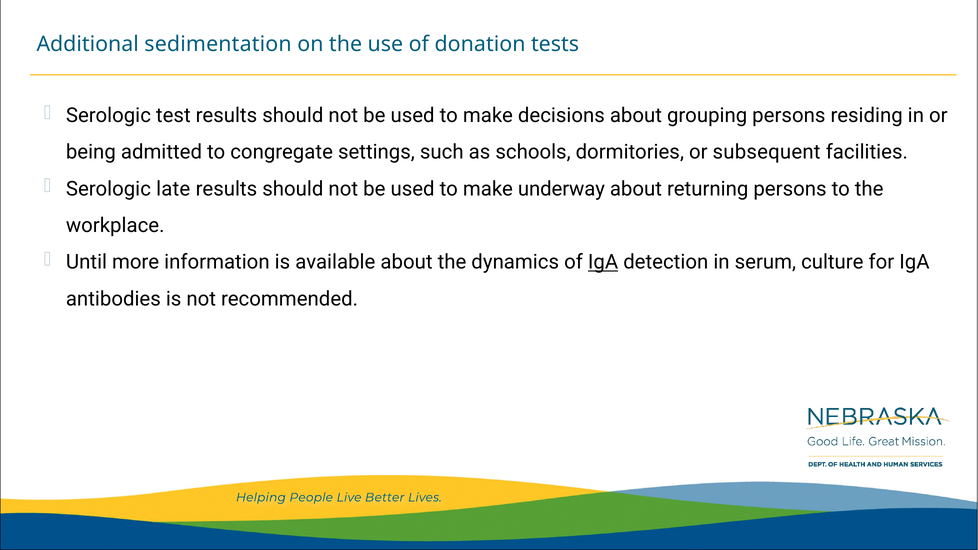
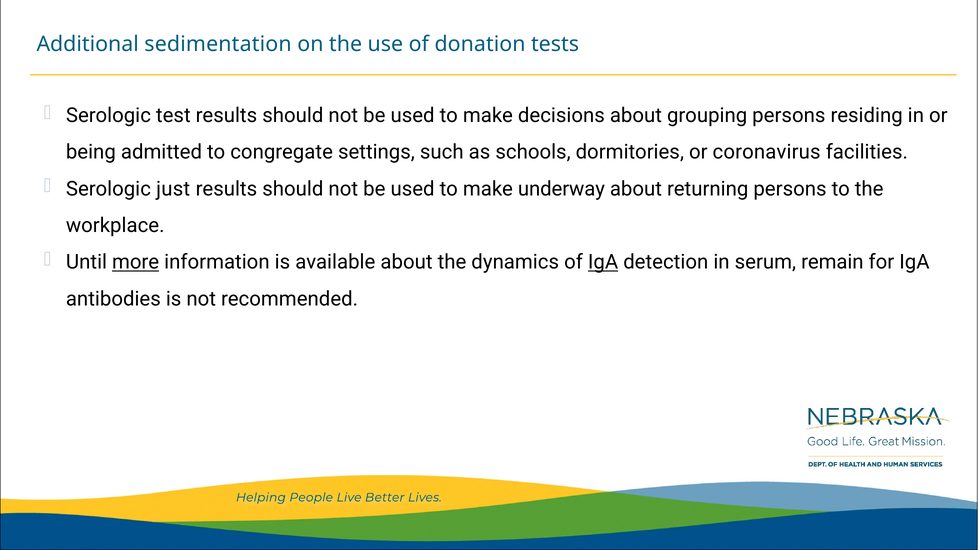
subsequent: subsequent -> coronavirus (767, 152)
late: late -> just (173, 189)
more underline: none -> present (136, 262)
culture: culture -> remain (832, 262)
